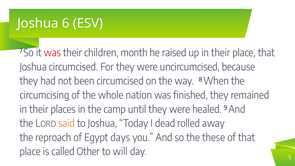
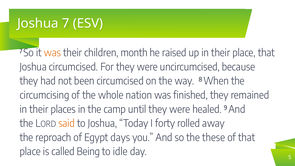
Joshua 6: 6 -> 7 (66, 23)
was colour: red -> orange (52, 53)
dead: dead -> forty (165, 124)
Other: Other -> Being (88, 152)
will: will -> idle (120, 152)
